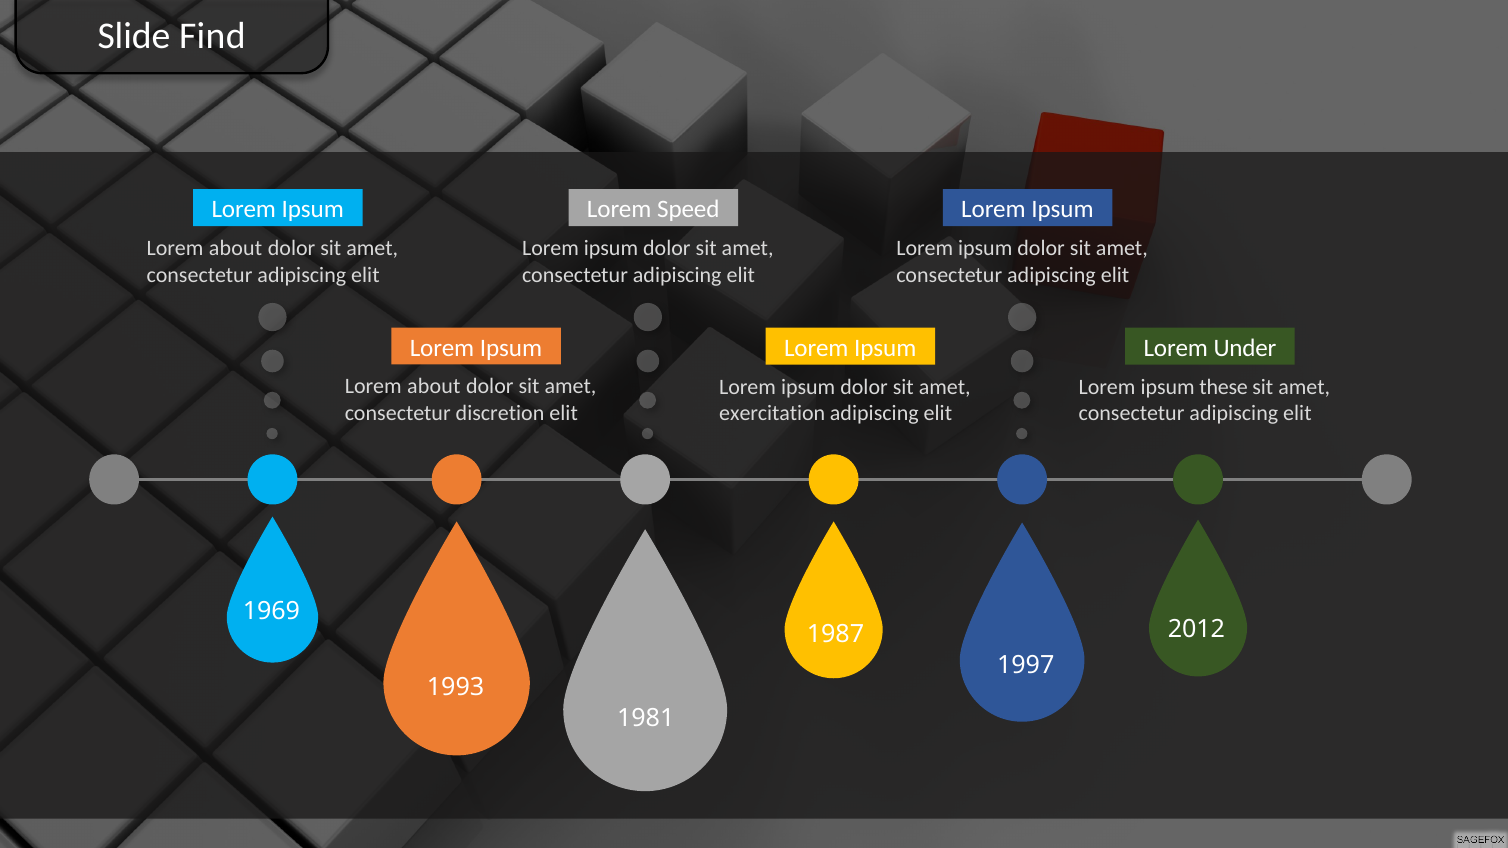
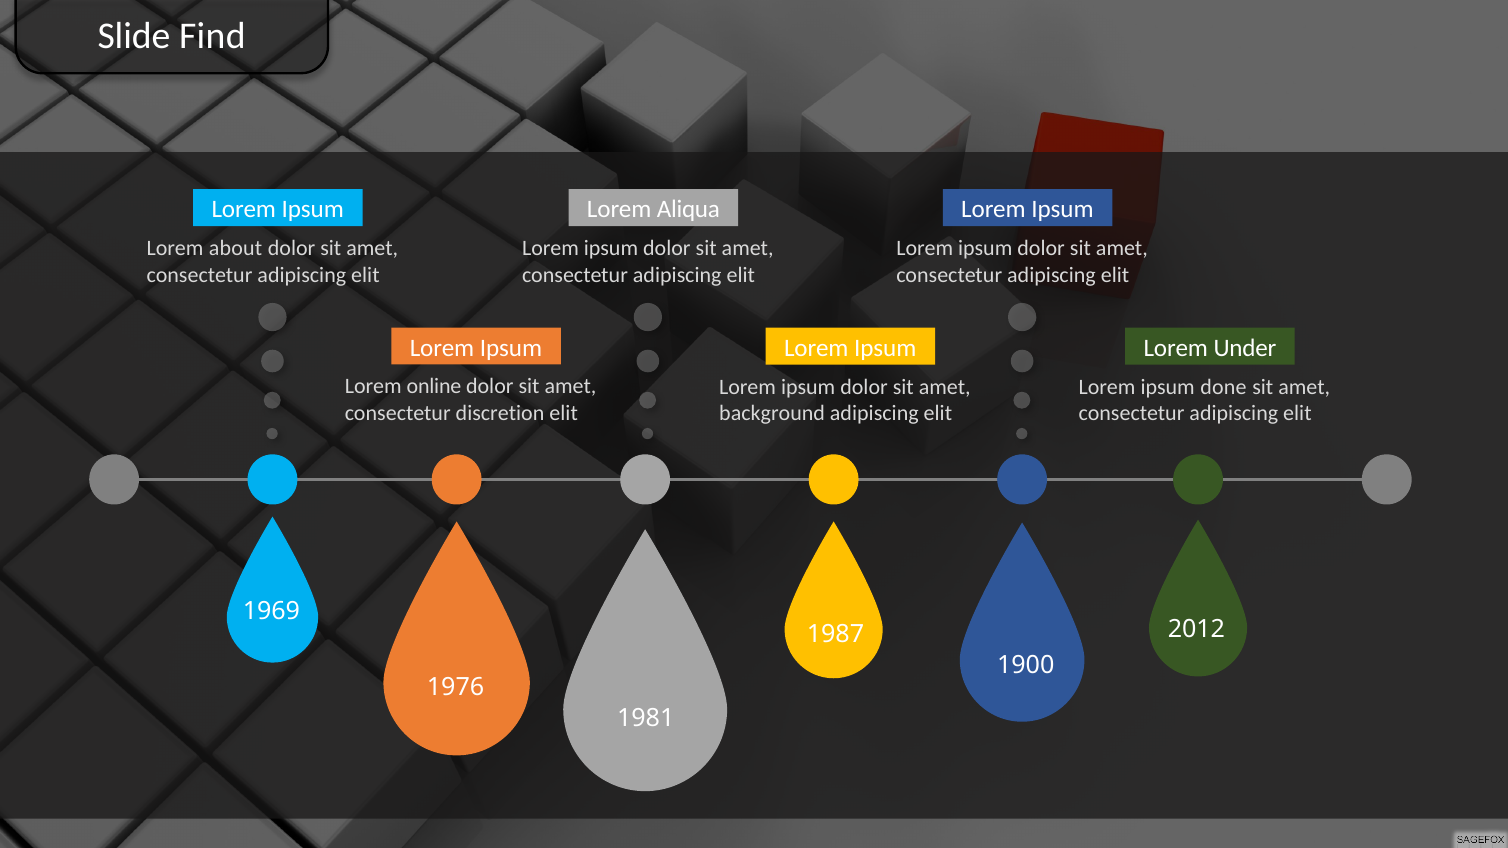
Speed: Speed -> Aliqua (688, 209)
about: about -> online (434, 387)
these: these -> done (1223, 387)
exercitation: exercitation -> background (772, 413)
1997: 1997 -> 1900 (1026, 666)
1993: 1993 -> 1976 (456, 687)
